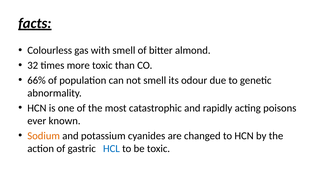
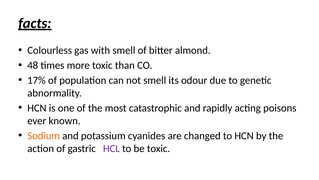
32: 32 -> 48 (33, 65)
66%: 66% -> 17% (36, 80)
HCL colour: blue -> purple (111, 148)
